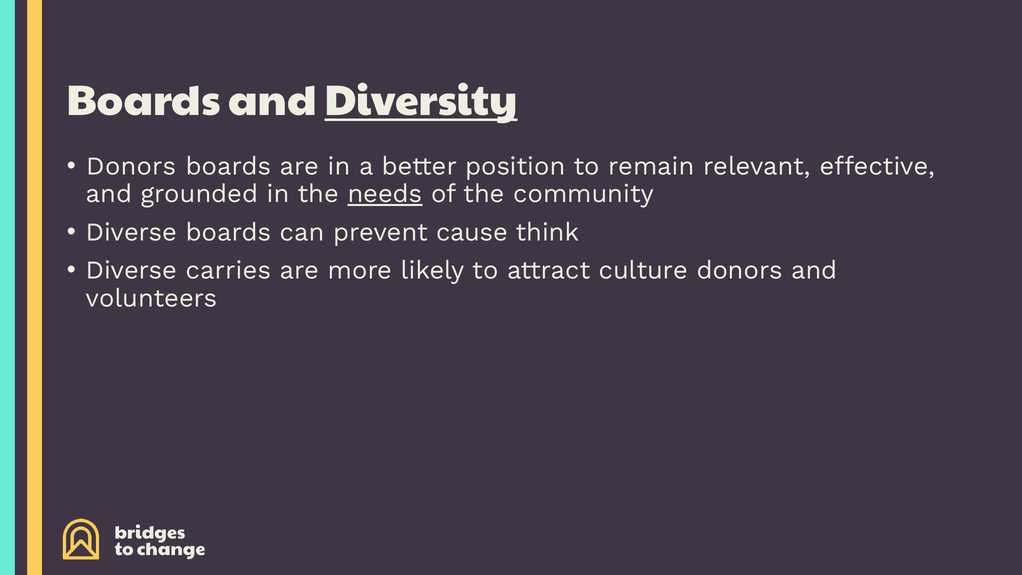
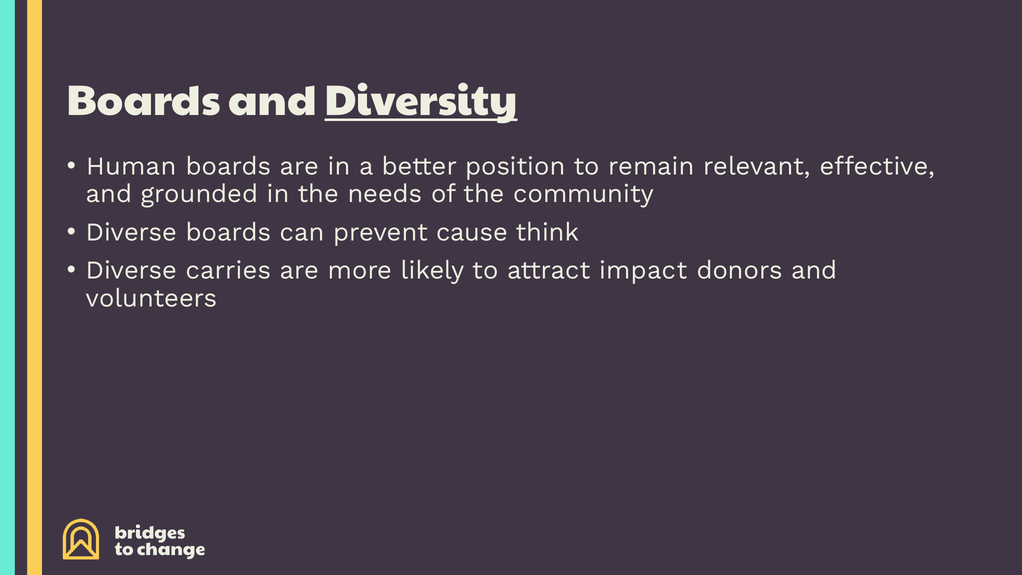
Donors: Donors -> Human (131, 166)
needs underline: present -> none (385, 194)
culture: culture -> impact (643, 270)
